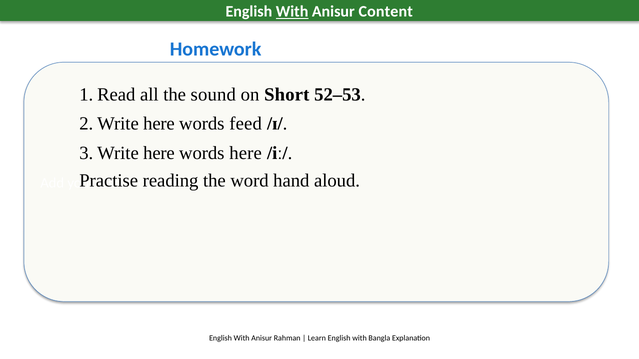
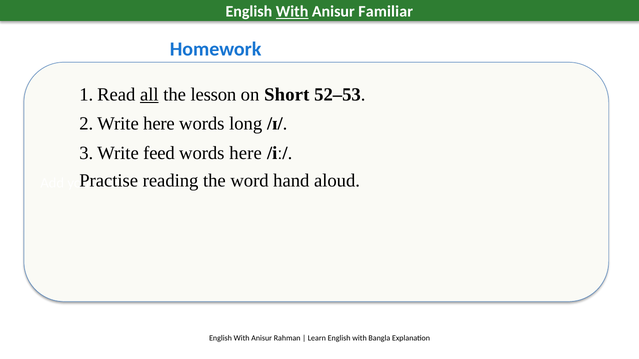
Anisur Content: Content -> Familiar (386, 12)
all underline: none -> present (149, 95)
the sound: sound -> lesson (213, 95)
feed: feed -> long (246, 124)
here: here -> feed (159, 153)
